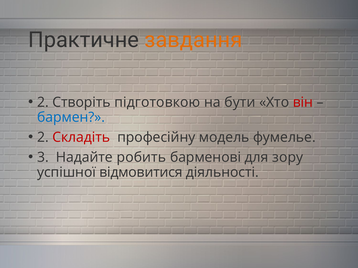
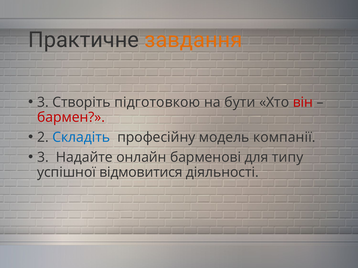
2: 2 -> 3 (43, 102)
бармен colour: blue -> red (71, 117)
Складіть colour: red -> blue (81, 137)
фумелье: фумелье -> компанії (284, 137)
робить: робить -> онлайн (141, 157)
зору: зору -> типу (288, 157)
